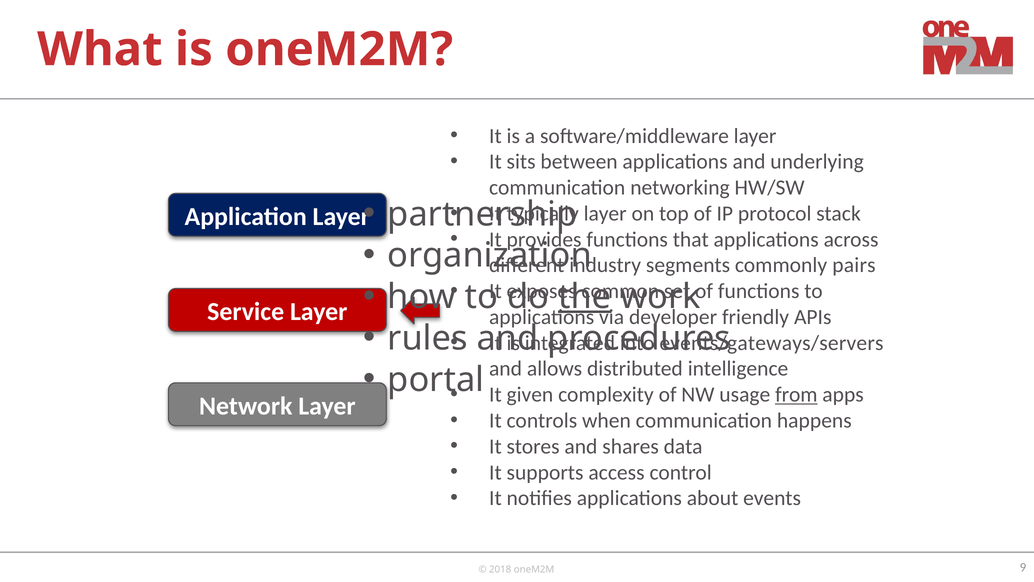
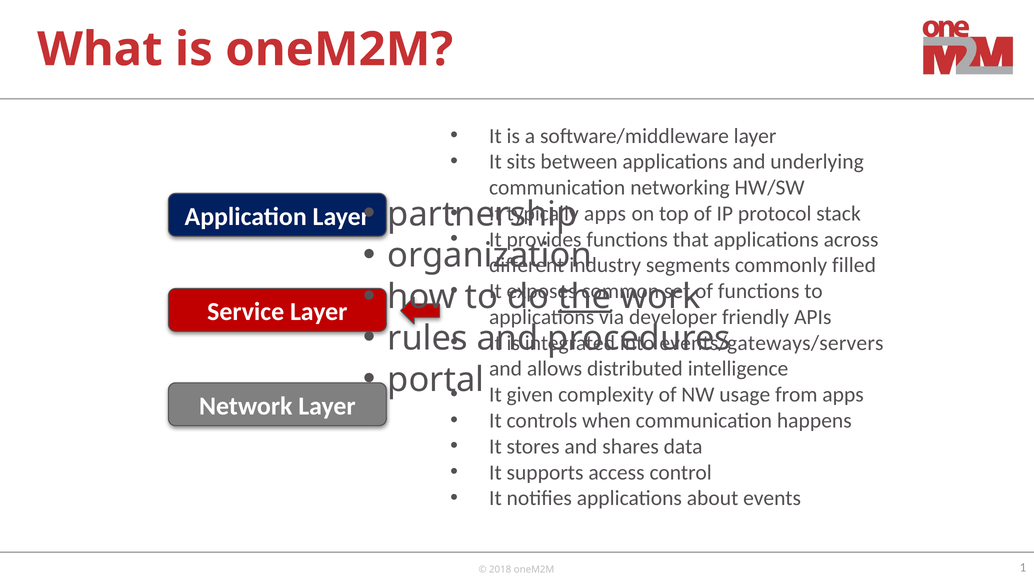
layer: layer -> apps (605, 213)
pairs: pairs -> filled (854, 265)
from underline: present -> none (796, 394)
9: 9 -> 1 (1023, 567)
